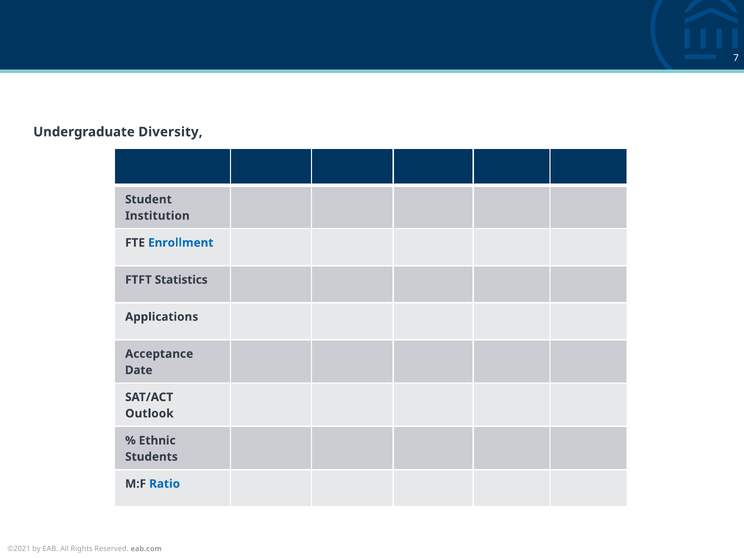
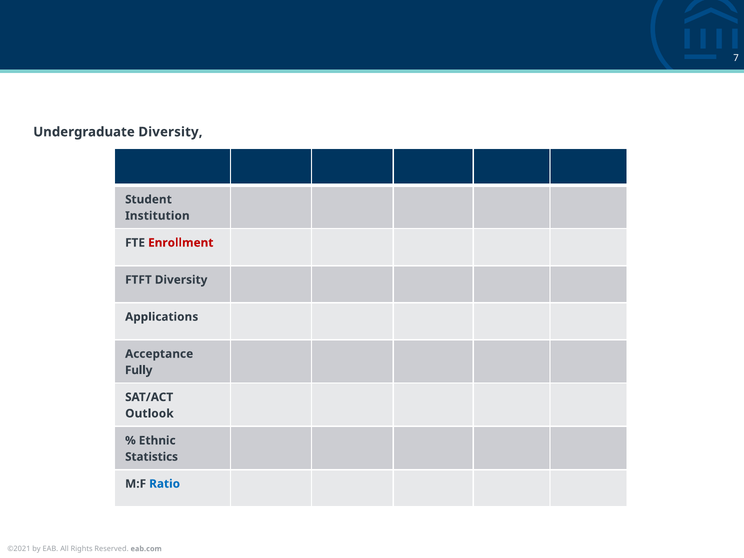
Enrollment colour: blue -> red (181, 243)
FTFT Statistics: Statistics -> Diversity (181, 280)
Date: Date -> Fully (139, 370)
Students: Students -> Statistics (152, 457)
